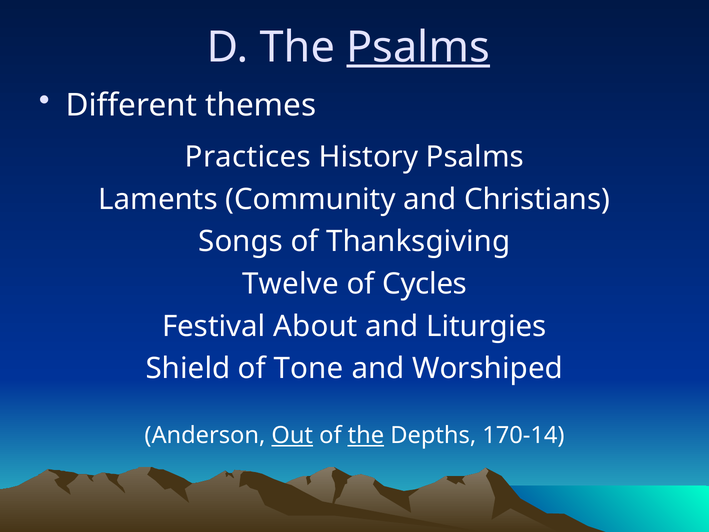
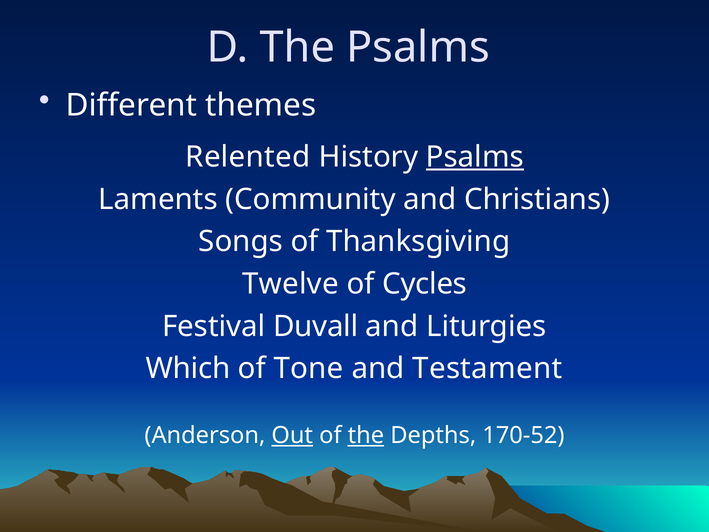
Psalms underline: present -> none (418, 47)
Practices: Practices -> Relented (248, 157)
Psalms underline: none -> present (475, 157)
About: About -> Duvall (316, 326)
Shield: Shield -> Which (188, 369)
Worshiped: Worshiped -> Testament (487, 369)
170-14: 170-14 -> 170-52 (523, 435)
